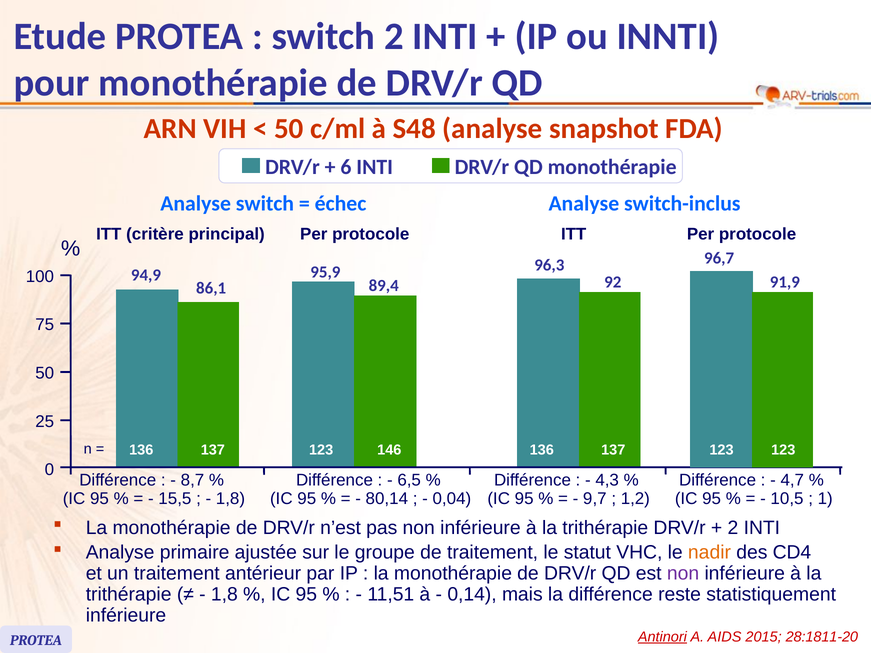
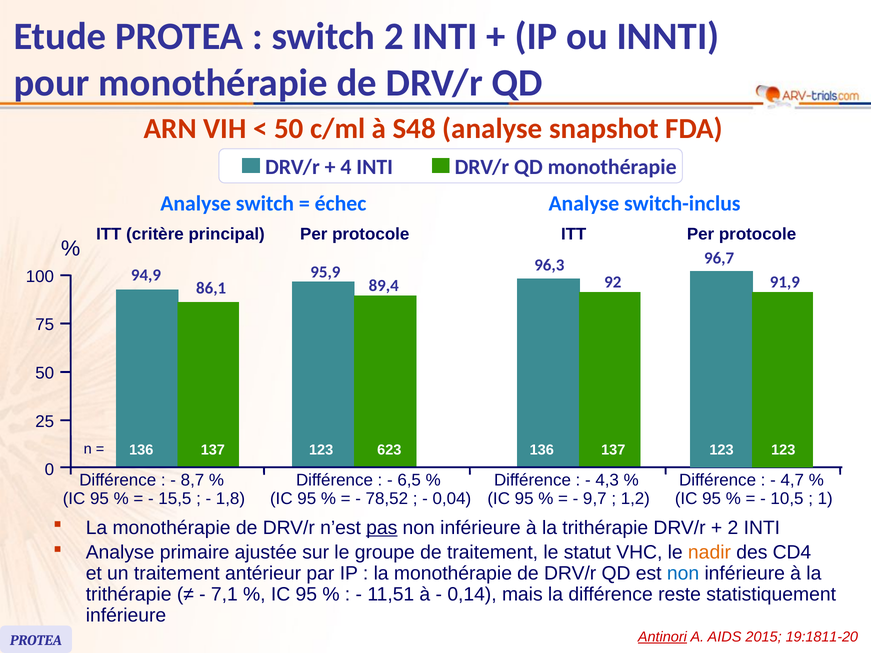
6: 6 -> 4 (346, 167)
146: 146 -> 623 (389, 450)
80,14: 80,14 -> 78,52 (387, 499)
pas underline: none -> present (382, 528)
non colour: purple -> blue (683, 574)
1,8: 1,8 -> 7,1 (224, 595)
28:1811-20: 28:1811-20 -> 19:1811-20 (822, 637)
